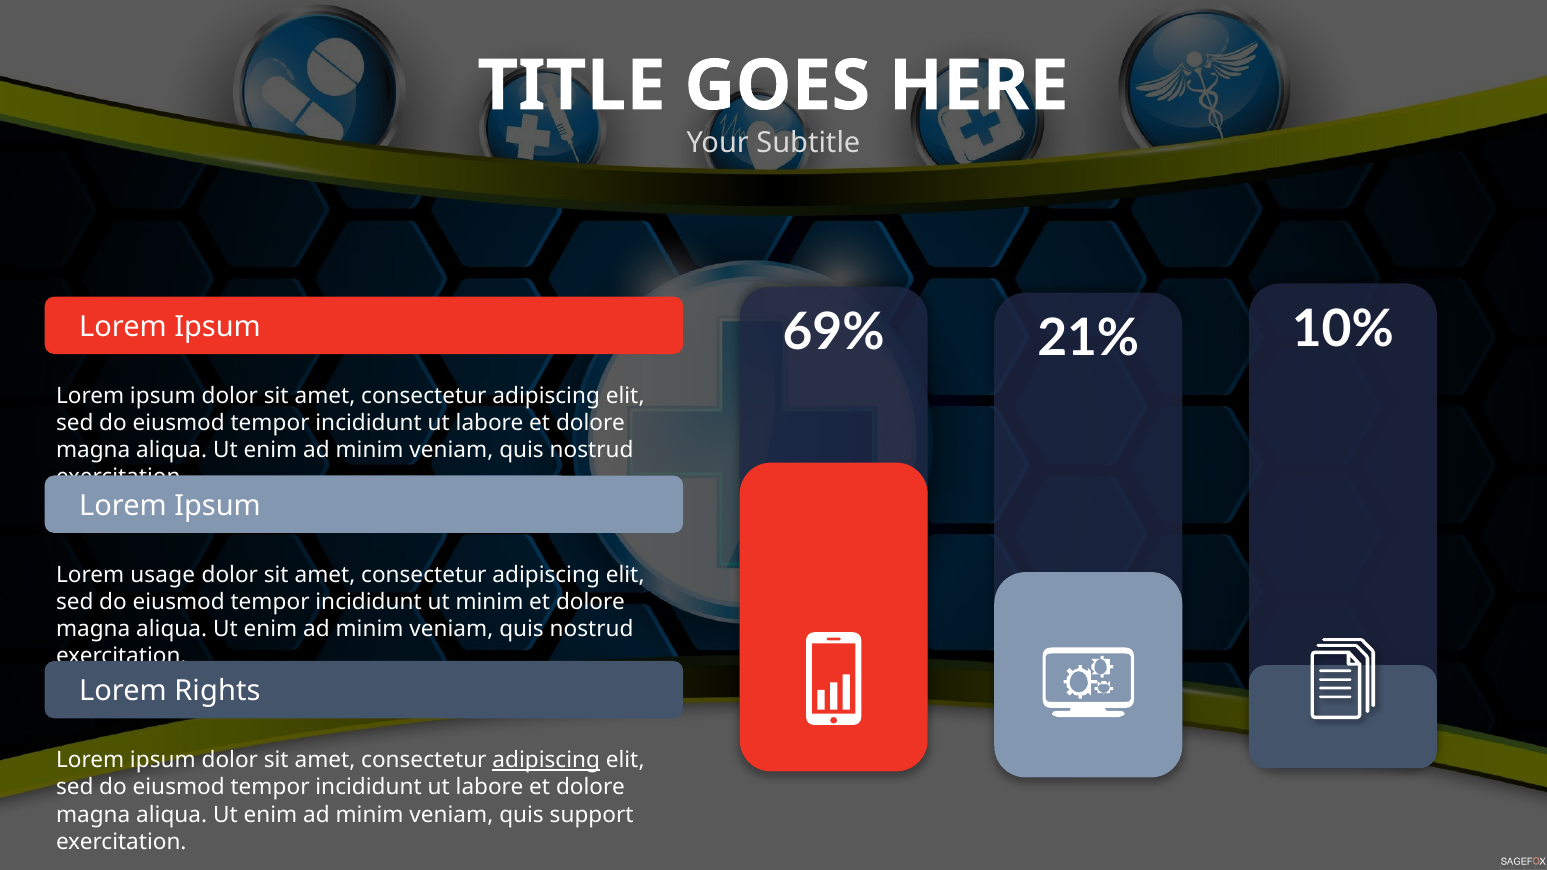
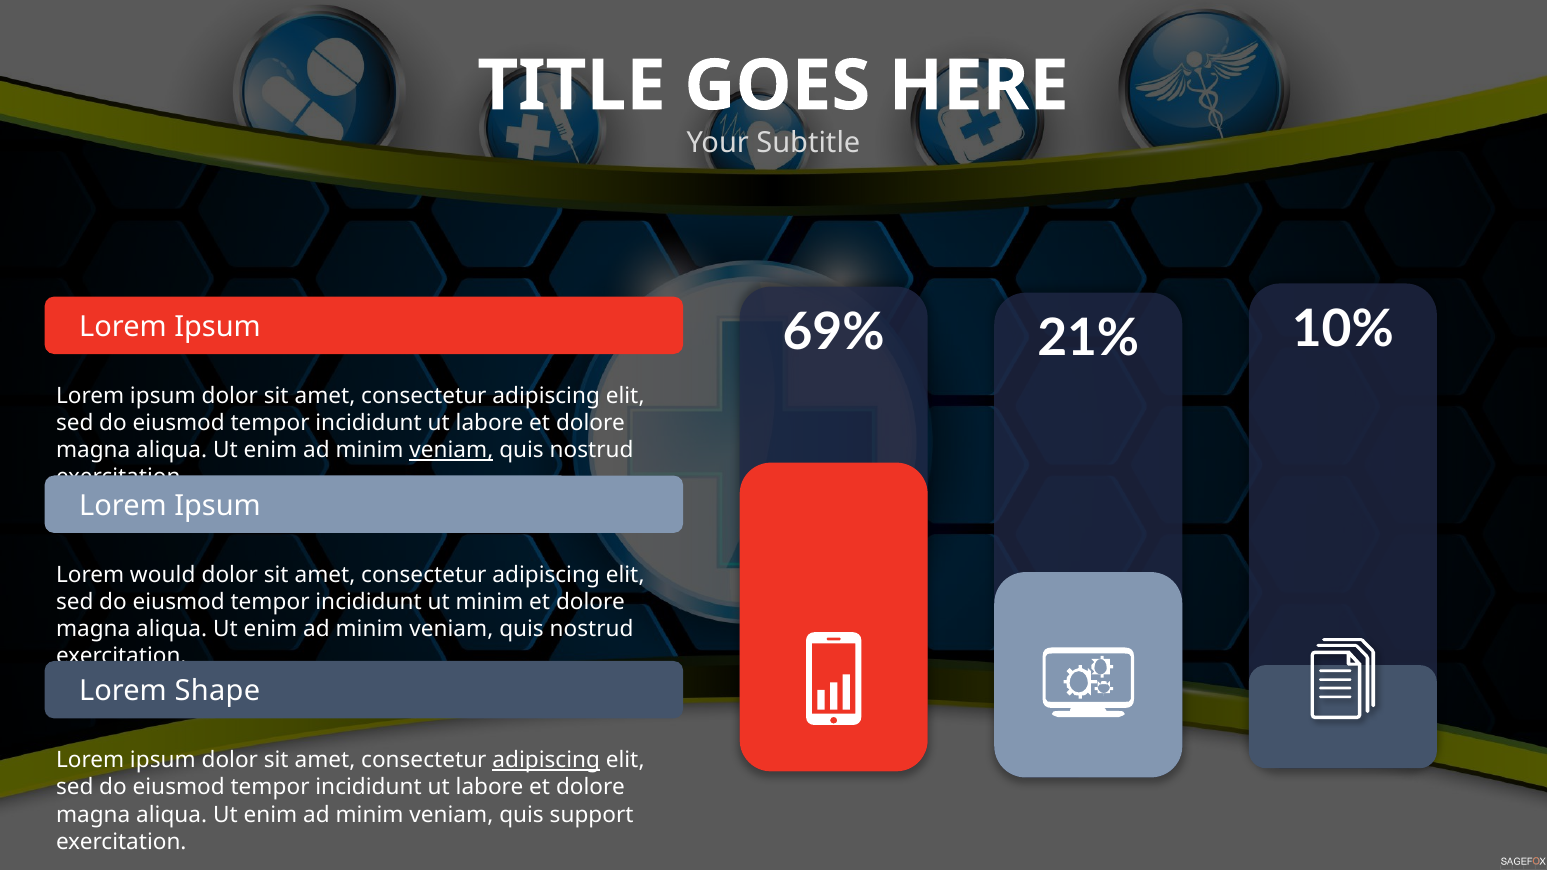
veniam underline: none -> present (451, 450)
usage: usage -> would (163, 575)
Rights: Rights -> Shape (217, 692)
